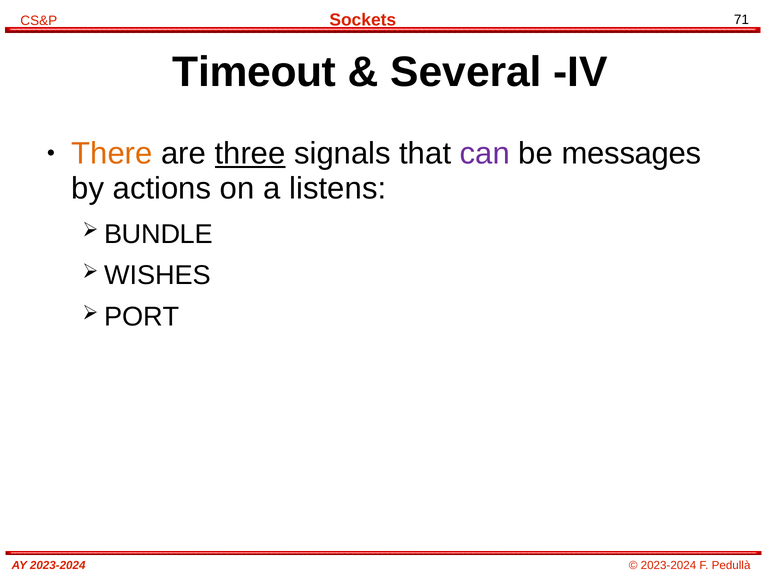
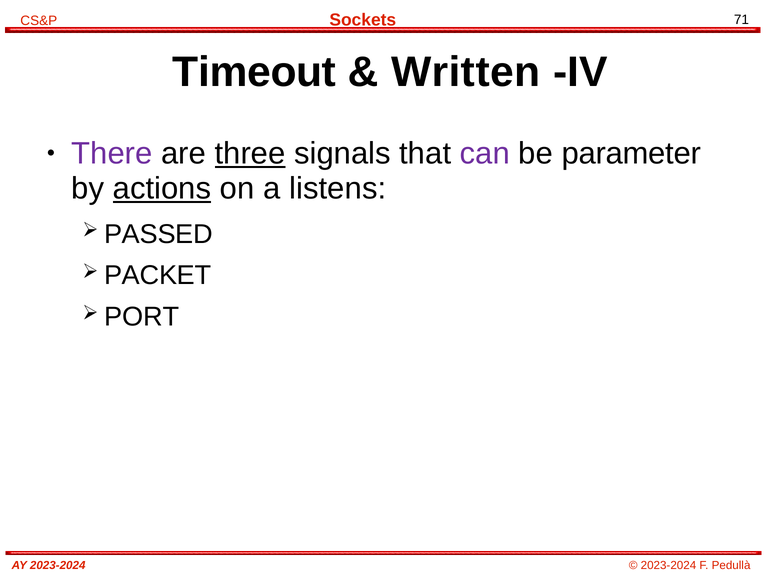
Several: Several -> Written (466, 72)
There colour: orange -> purple (112, 154)
messages: messages -> parameter (631, 154)
actions underline: none -> present (162, 188)
BUNDLE: BUNDLE -> PASSED (158, 234)
WISHES: WISHES -> PACKET (158, 275)
